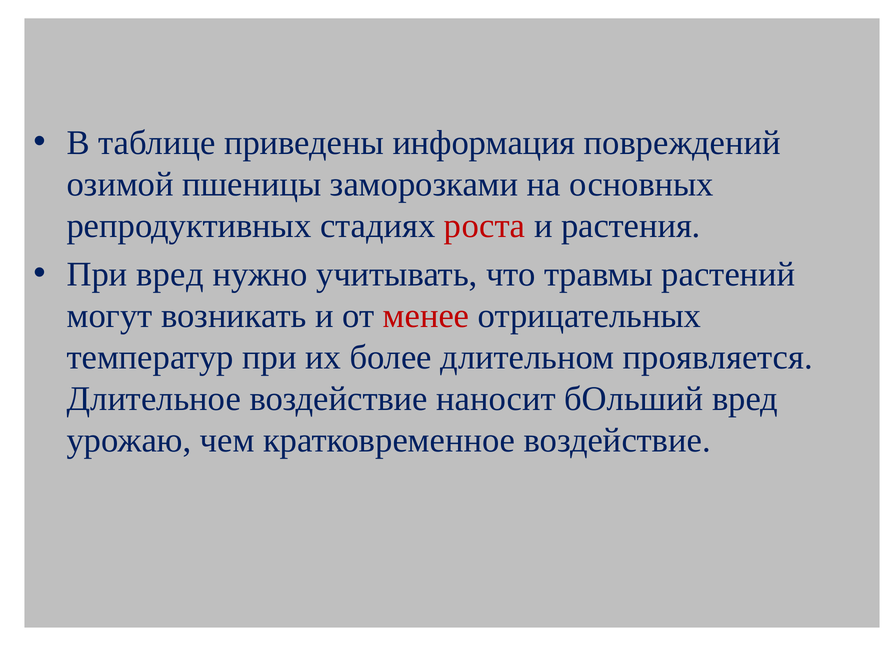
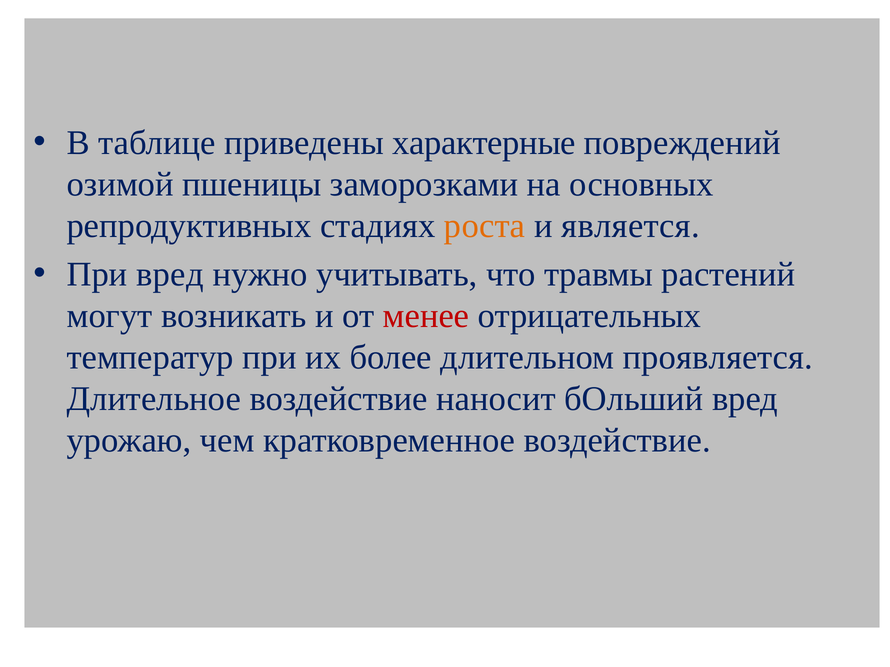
информация: информация -> характерные (484, 143)
роста colour: red -> orange (485, 226)
растения: растения -> является (631, 226)
